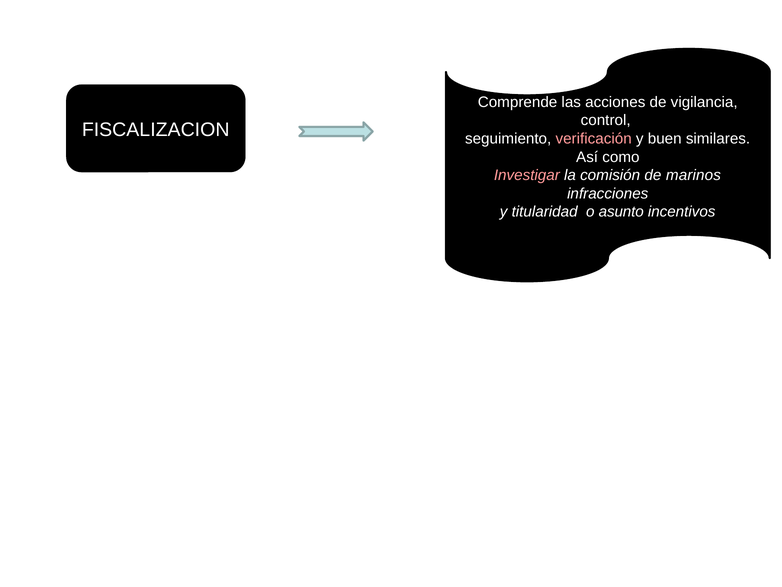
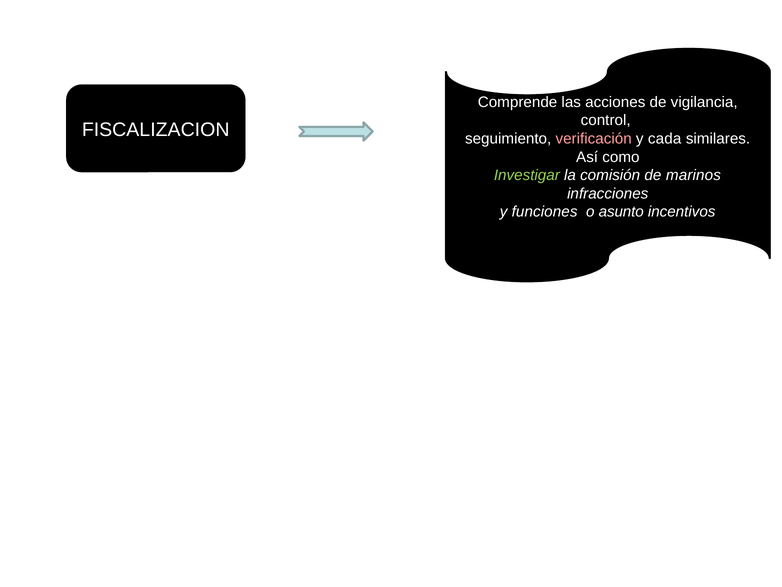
buen: buen -> cada (665, 139)
Investigar colour: pink -> light green (527, 175)
titularidad: titularidad -> funciones (545, 212)
